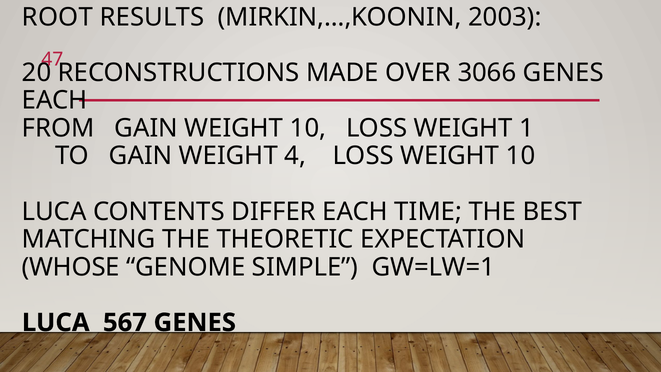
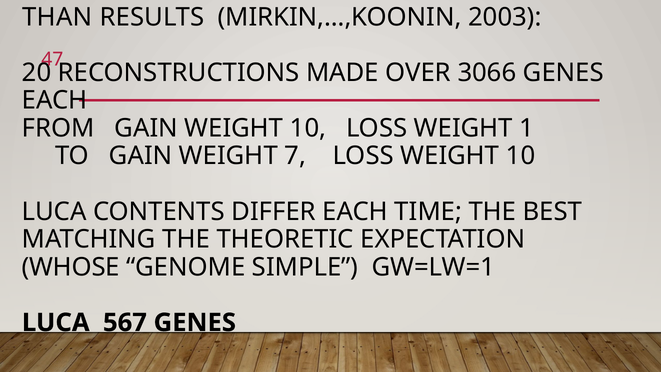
ROOT: ROOT -> THAN (57, 17)
4: 4 -> 7 (295, 156)
